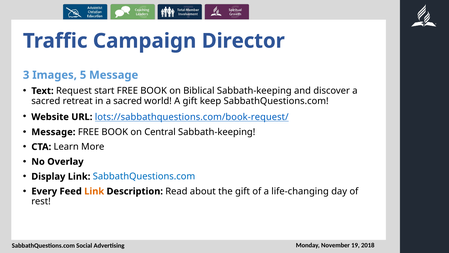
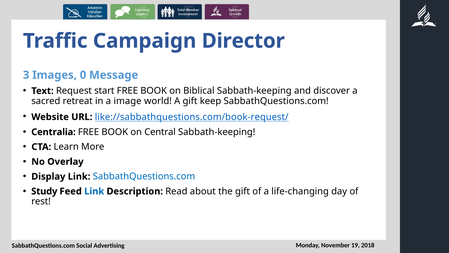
5: 5 -> 0 (83, 75)
in a sacred: sacred -> image (128, 101)
lots://sabbathquestions.com/book-request/: lots://sabbathquestions.com/book-request/ -> like://sabbathquestions.com/book-request/ (192, 117)
Message: Message -> Centralia (53, 132)
Every: Every -> Study (44, 191)
Link colour: orange -> blue (94, 191)
